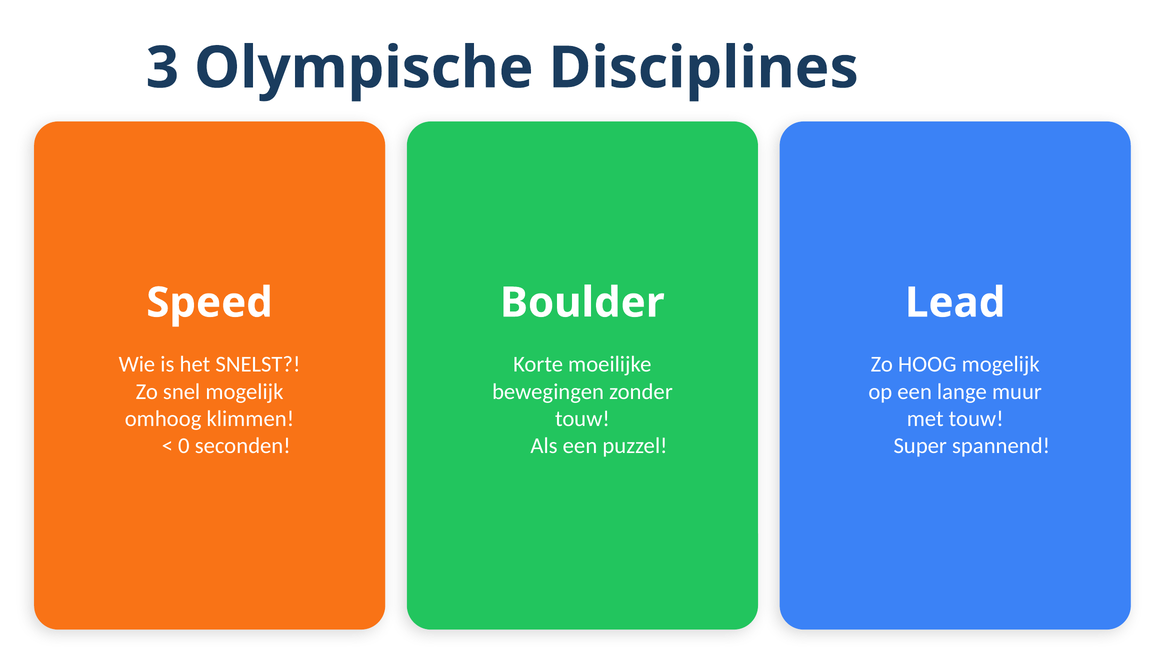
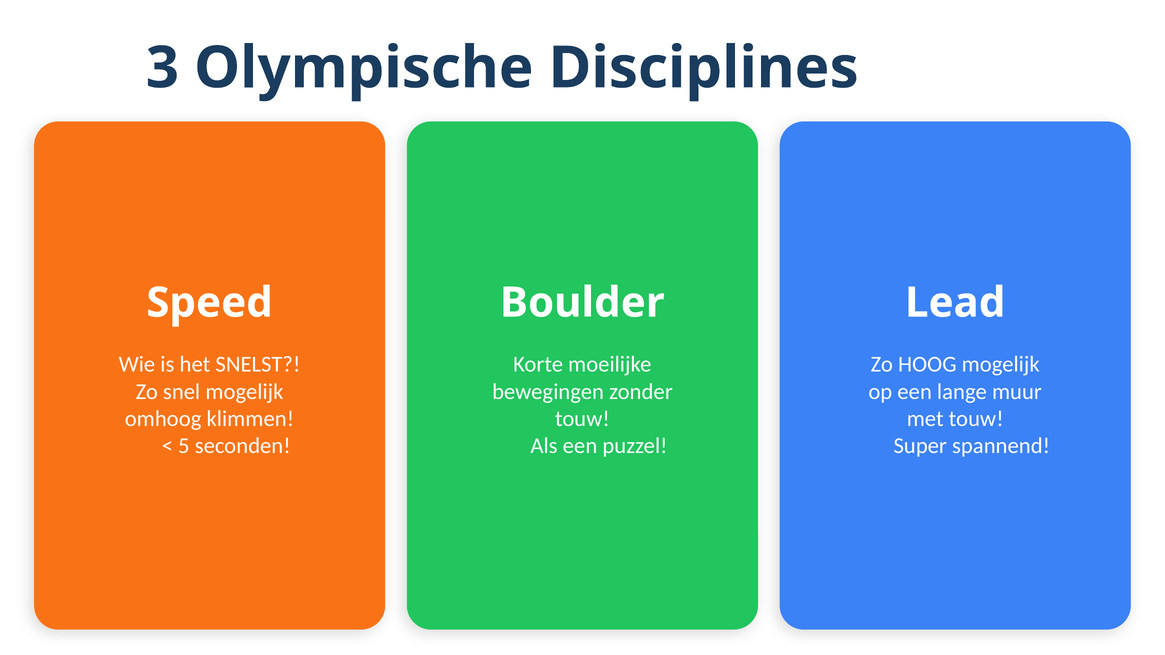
0: 0 -> 5 (184, 446)
